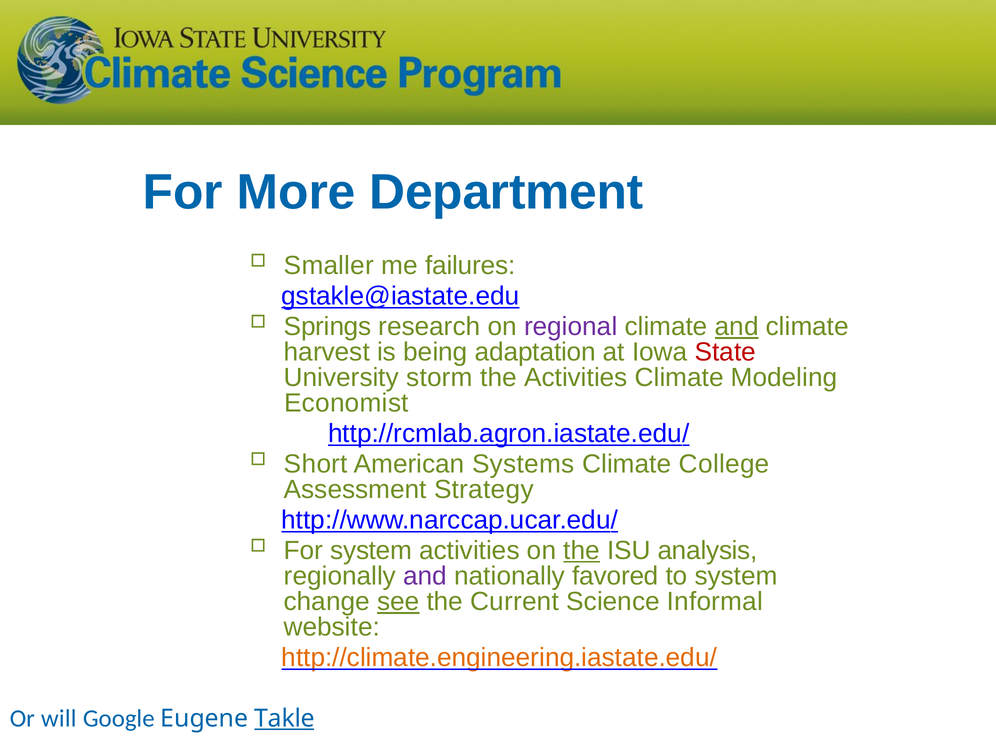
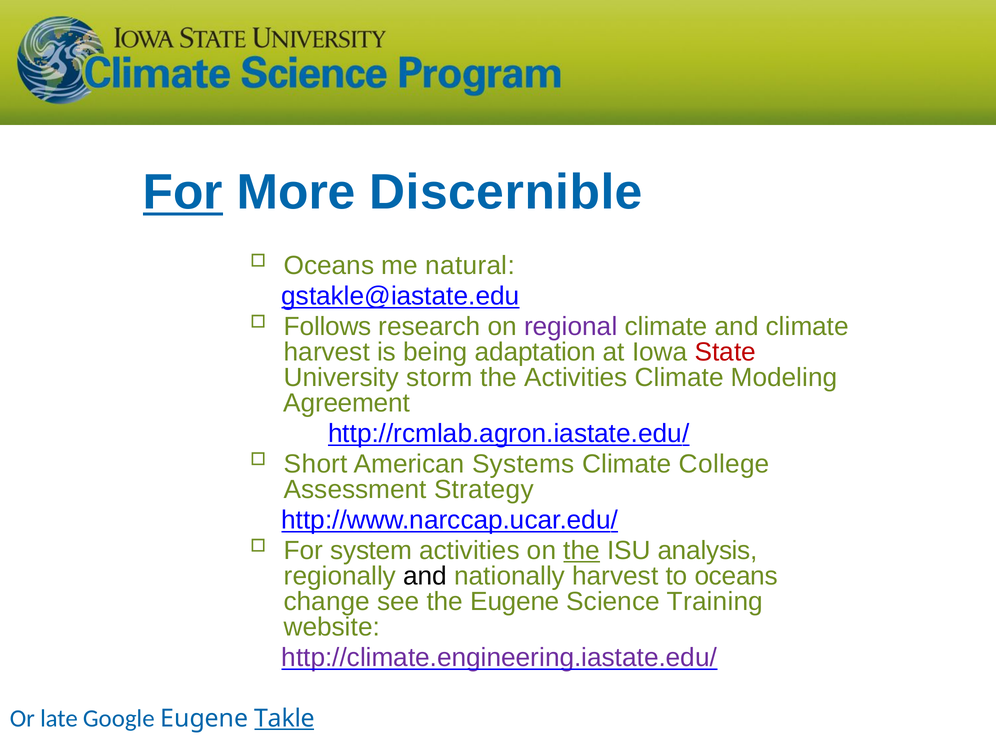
For underline: none -> present (183, 192)
Department: Department -> Discernible (506, 192)
Smaller: Smaller -> Oceans (329, 266)
failures: failures -> natural (470, 266)
Springs: Springs -> Follows (328, 327)
and underline: present -> none (737, 327)
Economist: Economist -> Agreement (347, 403)
and colour: purple -> black (425, 576)
nationally favored: favored -> harvest (615, 576)
to system: system -> oceans (736, 576)
see underline: present -> none (398, 602)
the Current: Current -> Eugene (515, 602)
Informal: Informal -> Training (715, 602)
http://climate.engineering.iastate.edu/ colour: orange -> purple (499, 658)
will: will -> late (59, 719)
